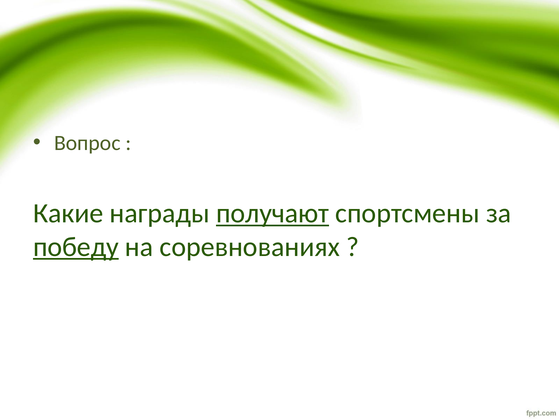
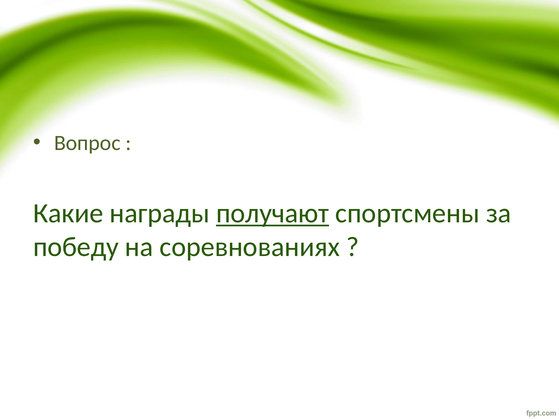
победу underline: present -> none (76, 247)
